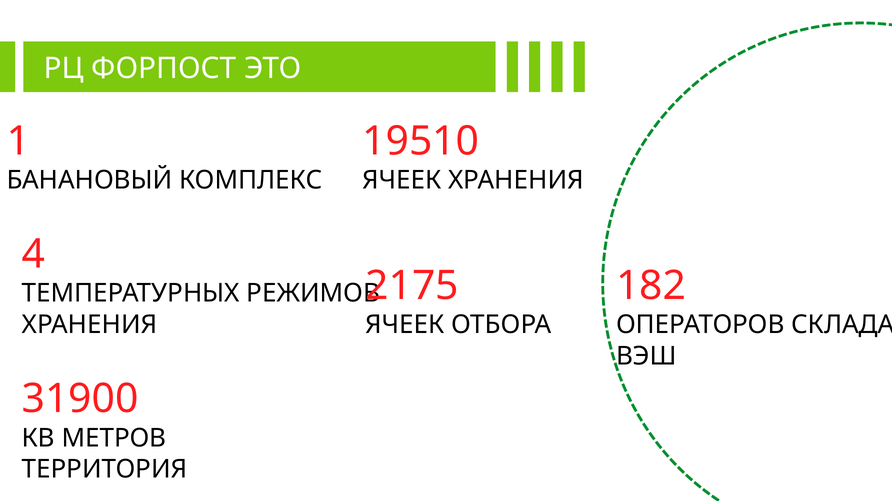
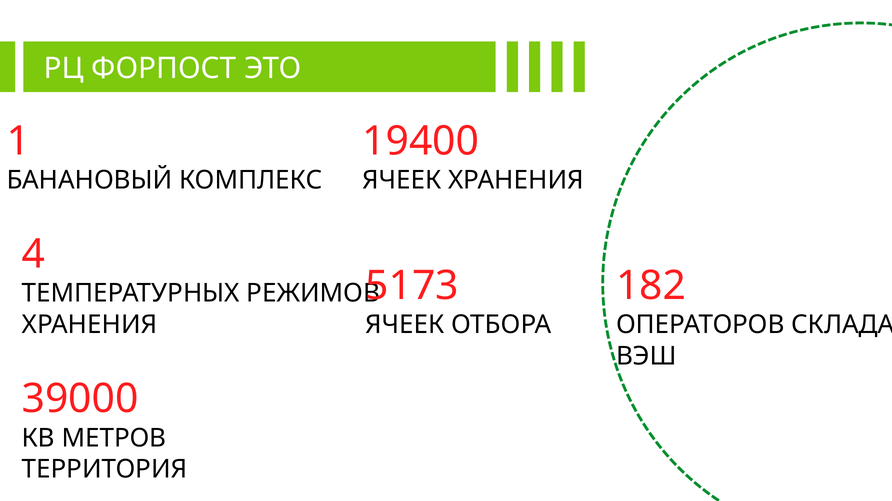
19510: 19510 -> 19400 (421, 141)
2175: 2175 -> 5173 (412, 286)
31900: 31900 -> 39000 (80, 400)
